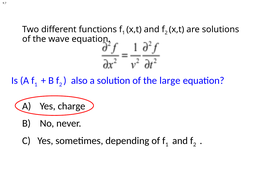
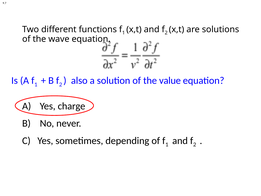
large: large -> value (170, 80)
